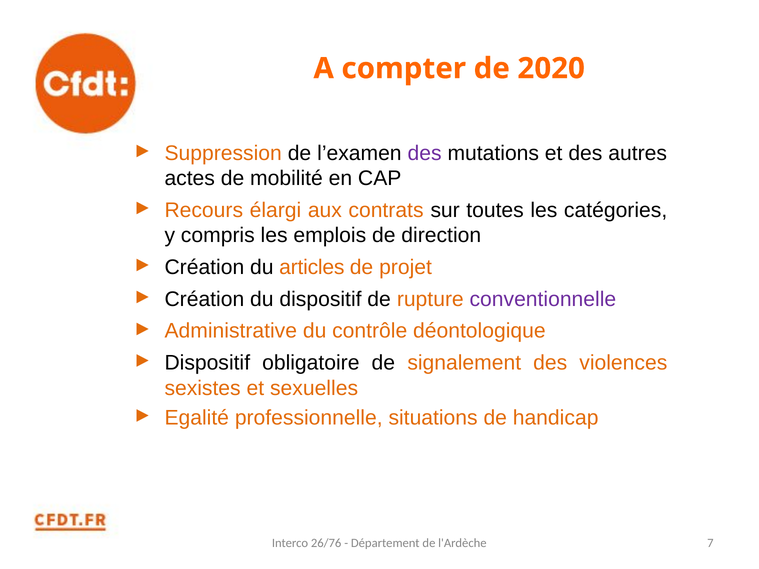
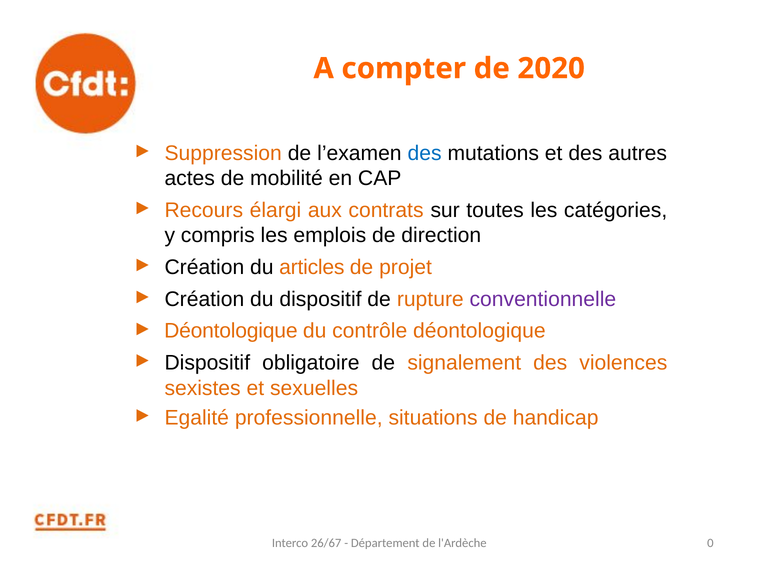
des colour: purple -> blue (425, 153)
Administrative: Administrative -> Déontologique (231, 331)
26/76: 26/76 -> 26/67 (326, 544)
7: 7 -> 0 (710, 544)
